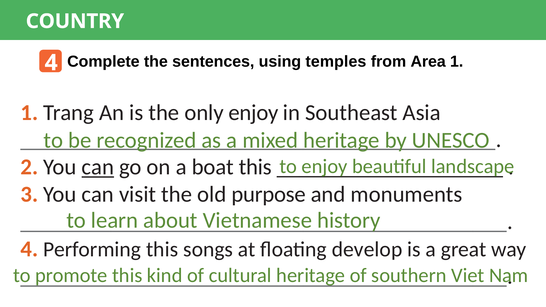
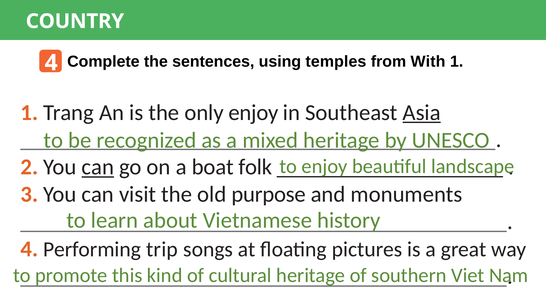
Area: Area -> With (428, 62)
Asia underline: none -> present (422, 113)
boat this: this -> folk (255, 167)
Performing this: this -> trip (162, 249)
develop: develop -> pictures (367, 249)
